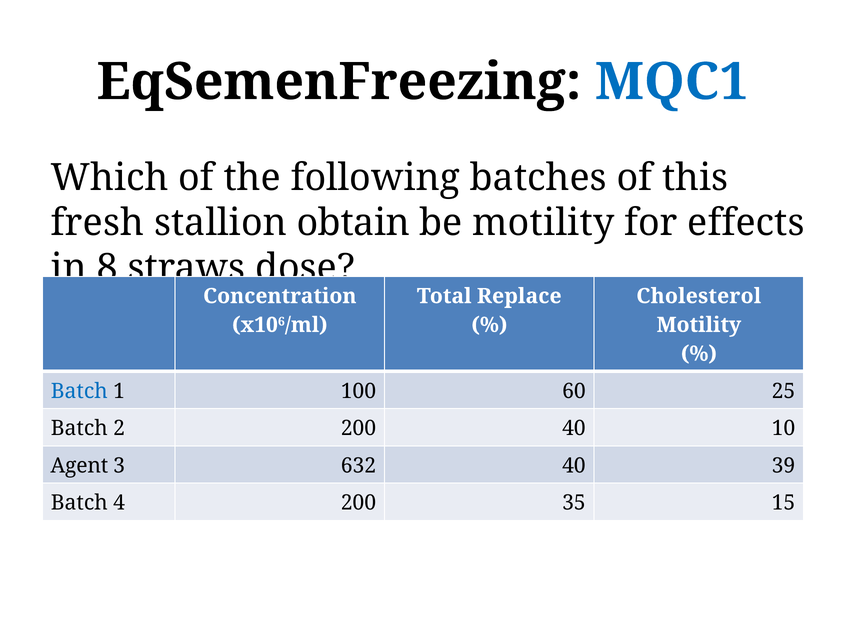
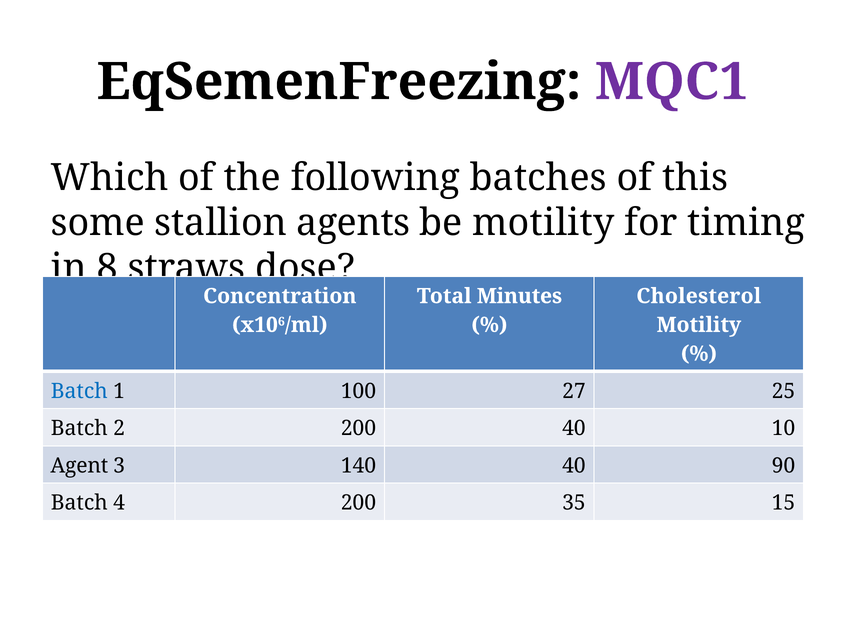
MQC1 colour: blue -> purple (672, 82)
fresh: fresh -> some (98, 223)
obtain: obtain -> agents (353, 223)
effects: effects -> timing (746, 223)
Replace: Replace -> Minutes (519, 296)
60: 60 -> 27 (574, 391)
632: 632 -> 140 (358, 465)
39: 39 -> 90 (783, 465)
